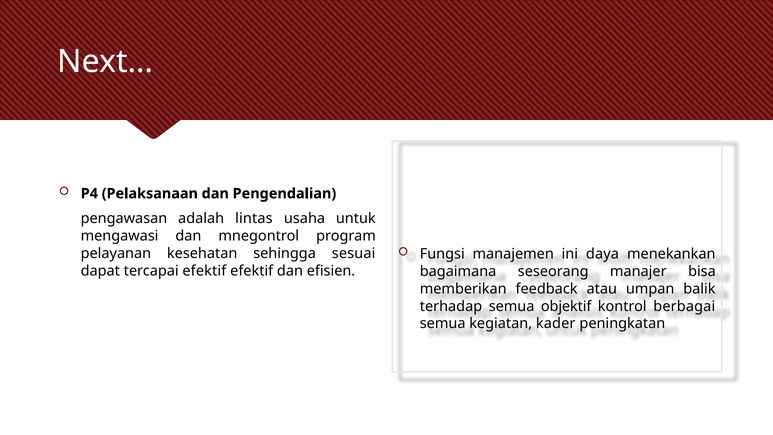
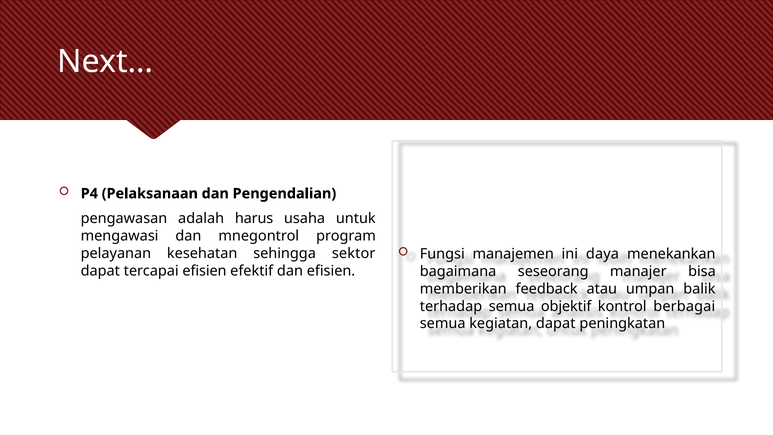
lintas: lintas -> harus (254, 219)
sesuai: sesuai -> sektor (354, 253)
tercapai efektif: efektif -> efisien (205, 271)
kegiatan kader: kader -> dapat (556, 324)
